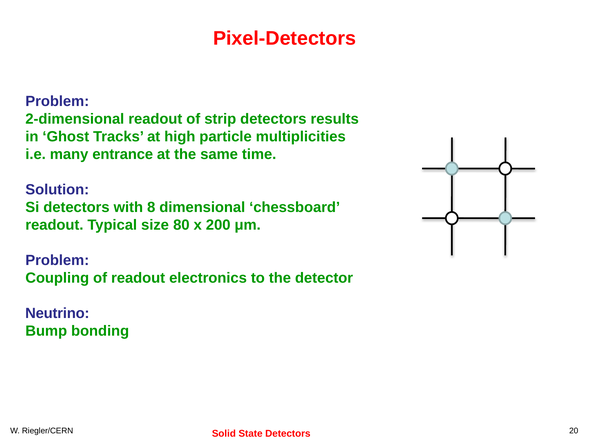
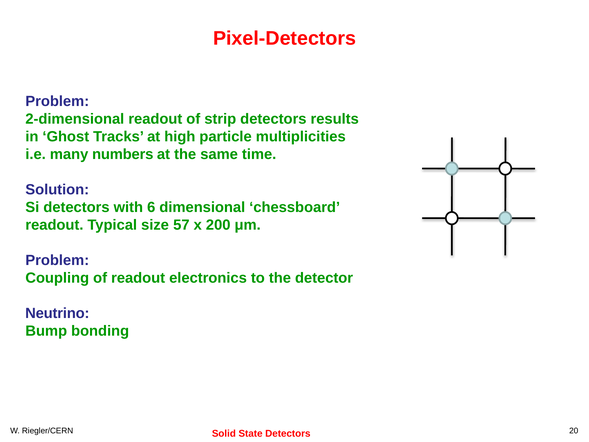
entrance: entrance -> numbers (123, 154)
8: 8 -> 6 (151, 207)
80: 80 -> 57 (181, 225)
